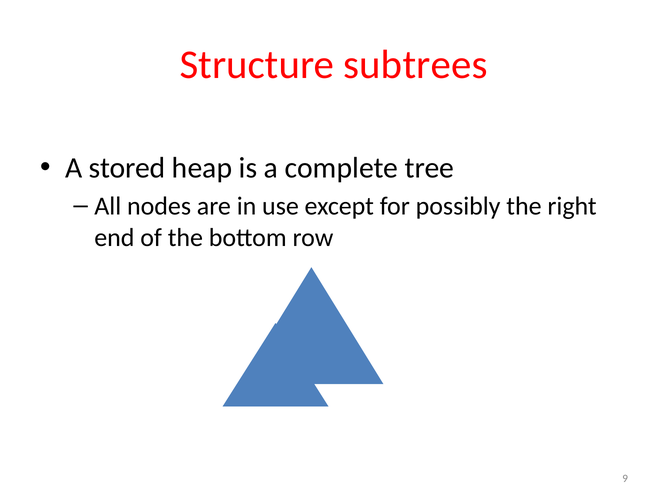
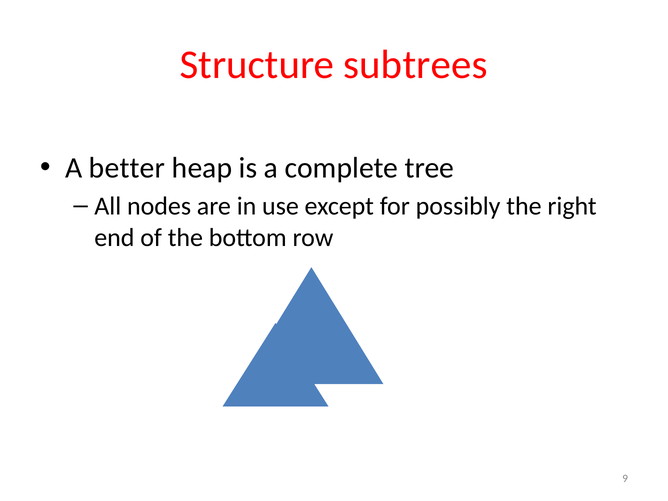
stored: stored -> better (127, 168)
